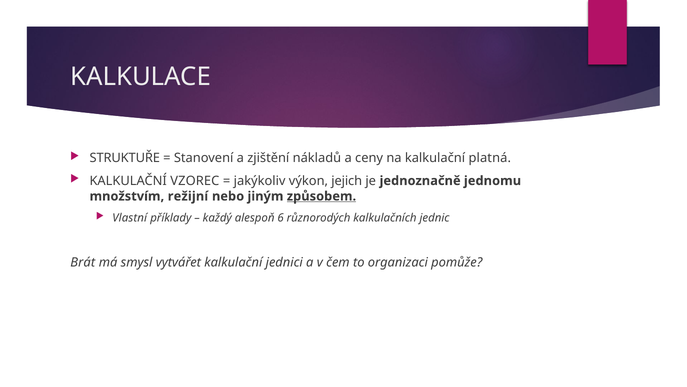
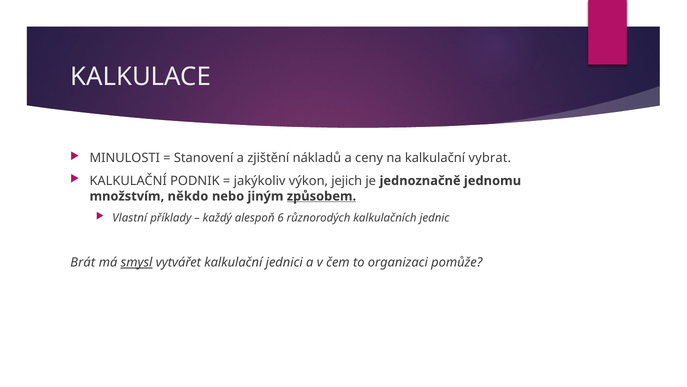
STRUKTUŘE: STRUKTUŘE -> MINULOSTI (125, 158)
platná: platná -> vybrat (490, 158)
VZOREC: VZOREC -> PODNIK (195, 181)
režijní: režijní -> někdo (188, 196)
smysl underline: none -> present (137, 262)
